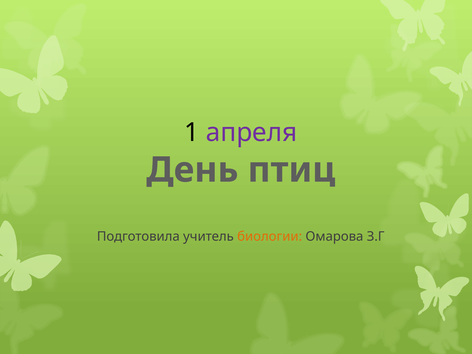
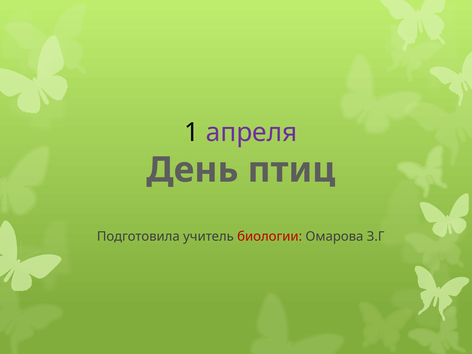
биологии colour: orange -> red (270, 236)
